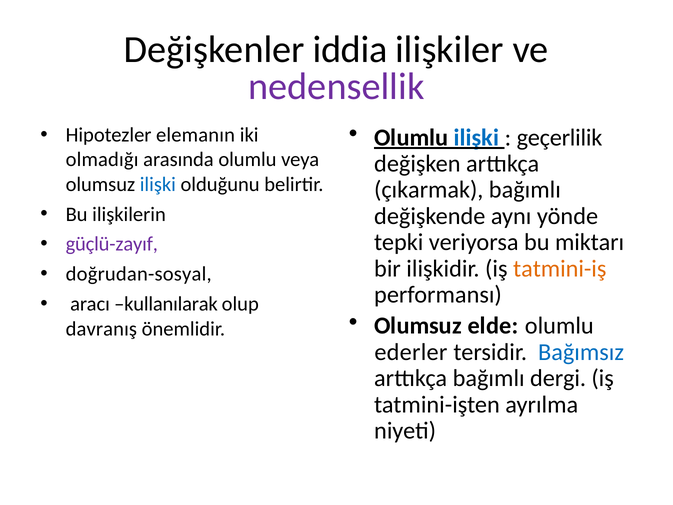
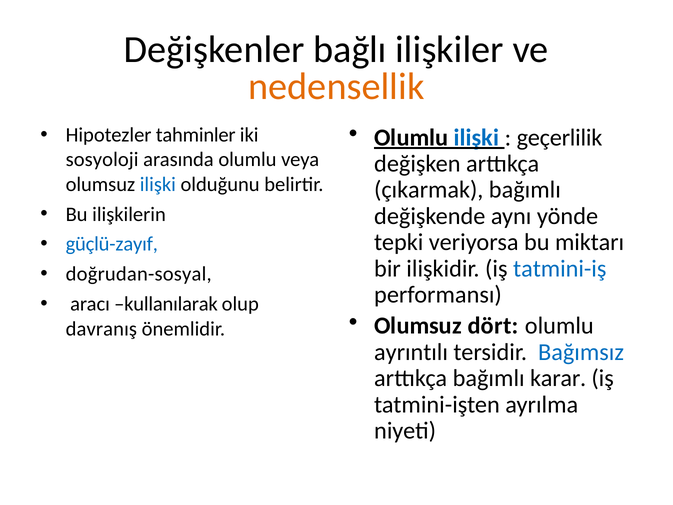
iddia: iddia -> bağlı (350, 50)
nedensellik colour: purple -> orange (336, 86)
elemanın: elemanın -> tahminler (196, 135)
olmadığı: olmadığı -> sosyoloji (102, 160)
güçlü-zayıf colour: purple -> blue (112, 244)
tatmini-iş colour: orange -> blue (560, 269)
elde: elde -> dört (493, 326)
ederler: ederler -> ayrıntılı (411, 352)
dergi: dergi -> karar (558, 378)
